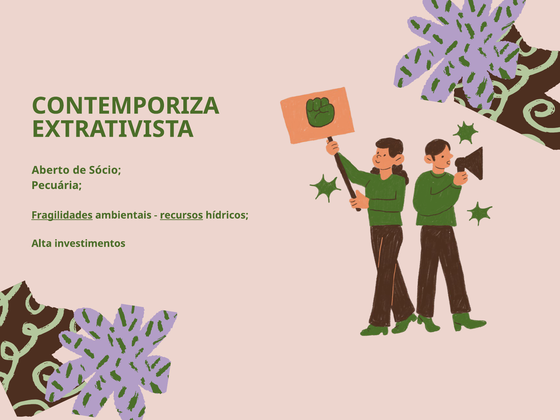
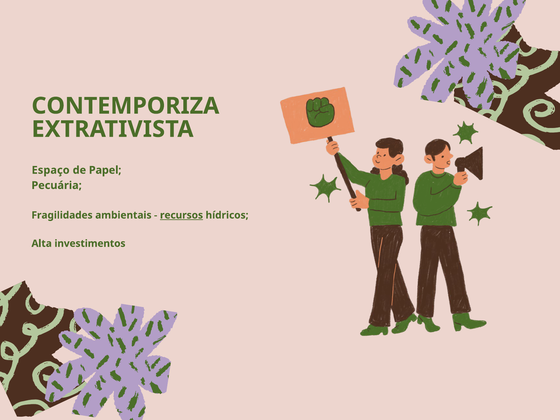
Aberto: Aberto -> Espaço (51, 170)
Sócio: Sócio -> Papel (105, 170)
Fragilidades underline: present -> none (62, 215)
